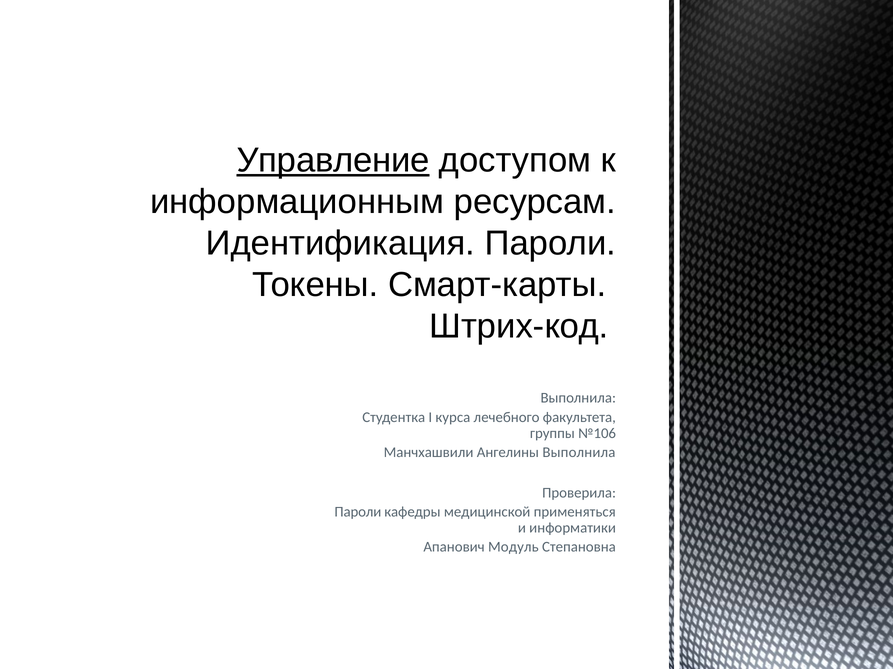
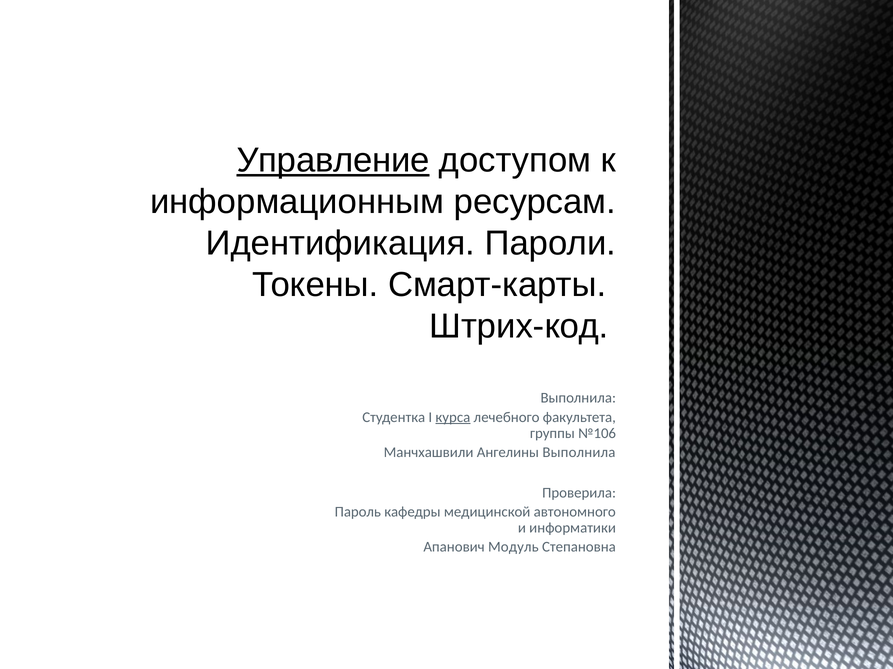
курса underline: none -> present (453, 418)
Пароли: Пароли -> Пароль (358, 512)
применяться: применяться -> автономного (575, 512)
